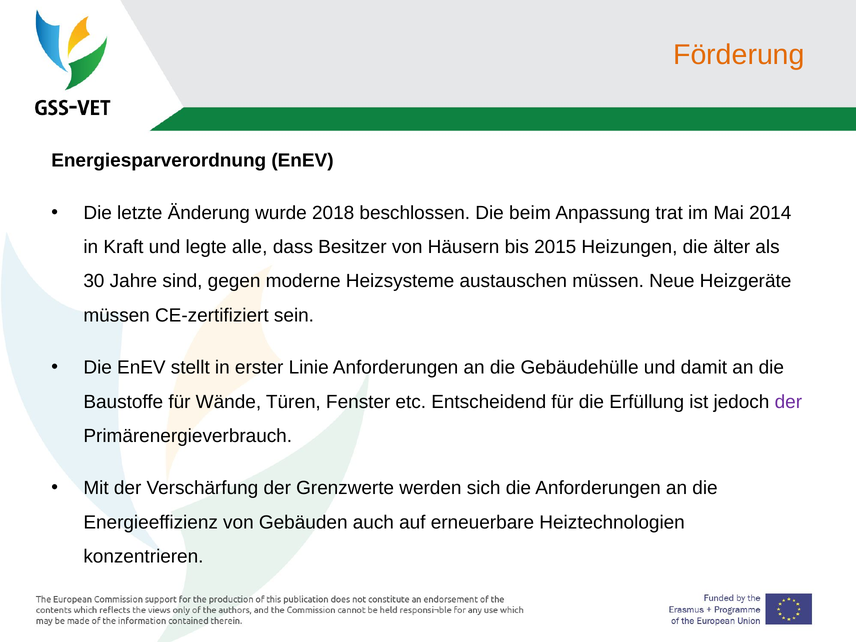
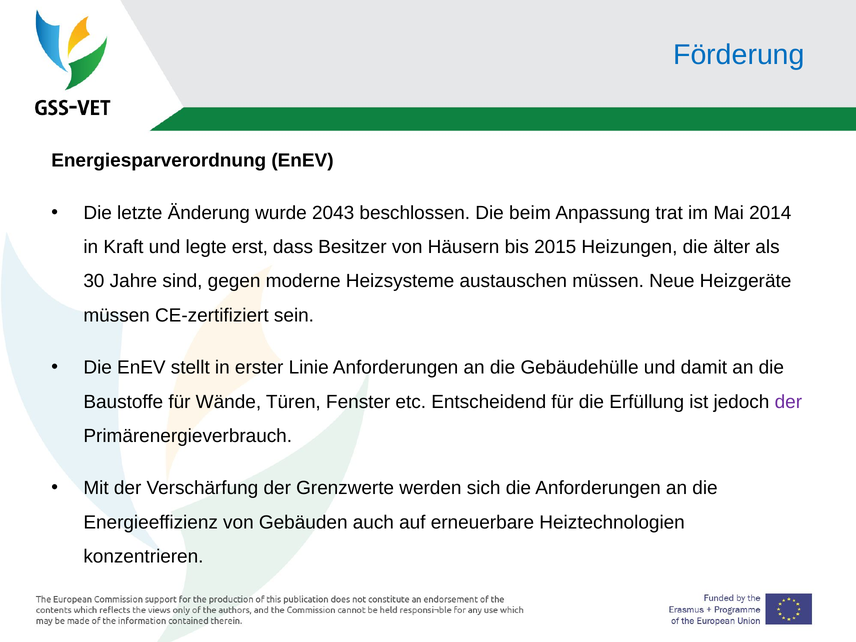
Förderung colour: orange -> blue (739, 55)
2018: 2018 -> 2043 (333, 213)
alle: alle -> erst (250, 247)
